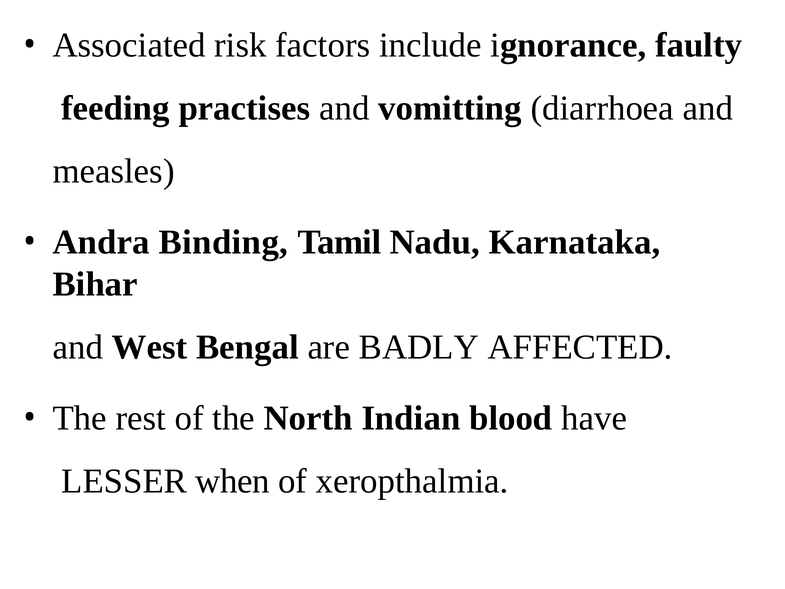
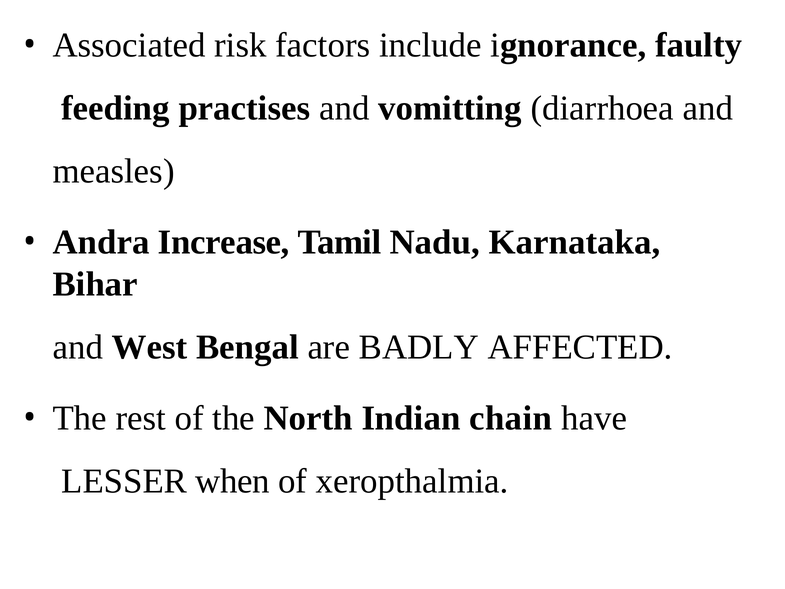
Binding: Binding -> Increase (224, 242)
blood: blood -> chain (511, 418)
